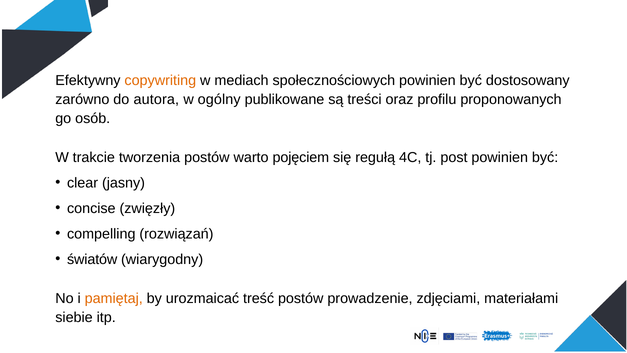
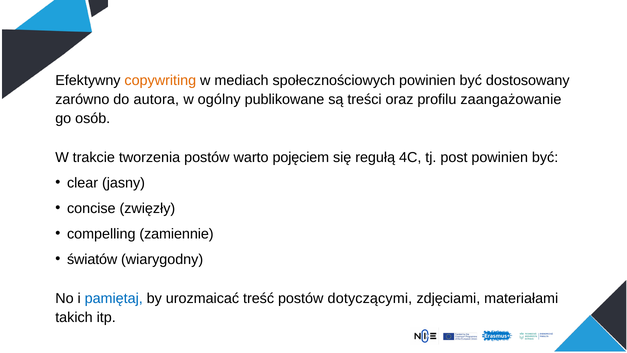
proponowanych: proponowanych -> zaangażowanie (511, 99)
rozwiązań: rozwiązań -> zamiennie (177, 234)
pamiętaj colour: orange -> blue (114, 298)
prowadzenie: prowadzenie -> dotyczącymi (370, 298)
siebie: siebie -> takich (74, 317)
